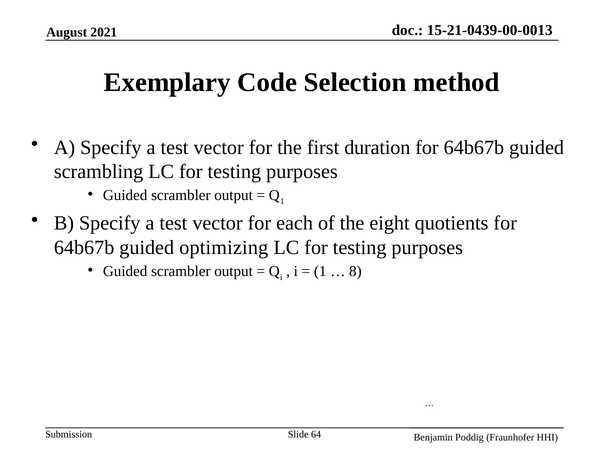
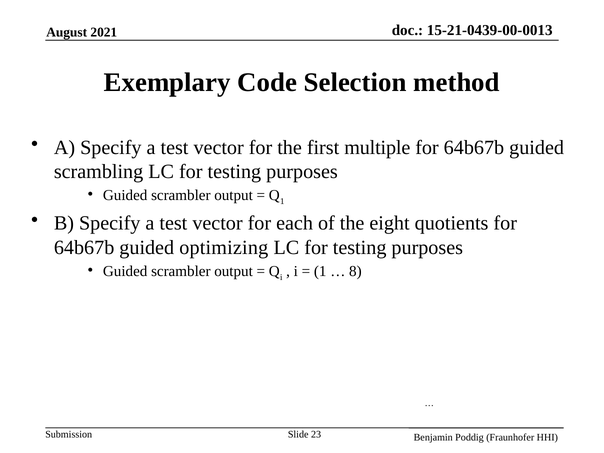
duration: duration -> multiple (377, 147)
64: 64 -> 23 (316, 434)
